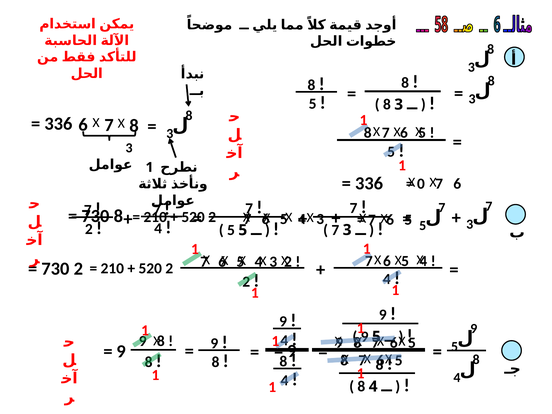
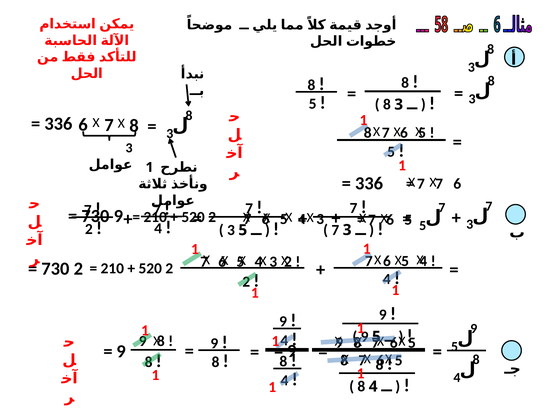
0: 0 -> 7 (421, 184)
8: 8 -> 9 (118, 216)
5: 5 -> 3 (231, 230)
